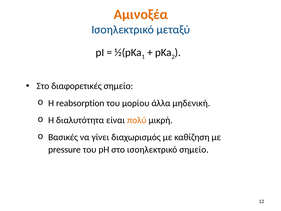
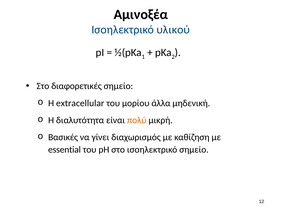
Αμινοξέα colour: orange -> black (141, 14)
μεταξύ: μεταξύ -> υλικού (173, 30)
reabsorption: reabsorption -> extracellular (80, 103)
pressure: pressure -> essential (64, 149)
